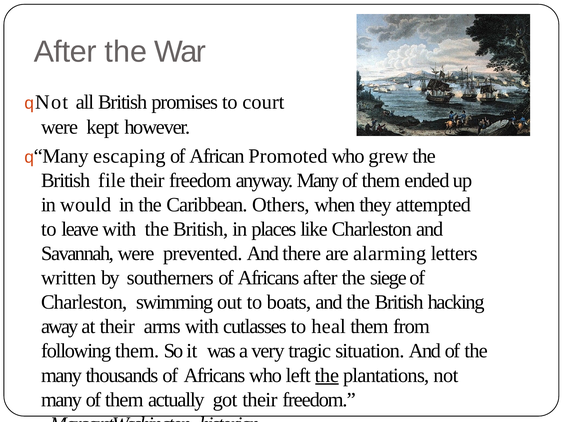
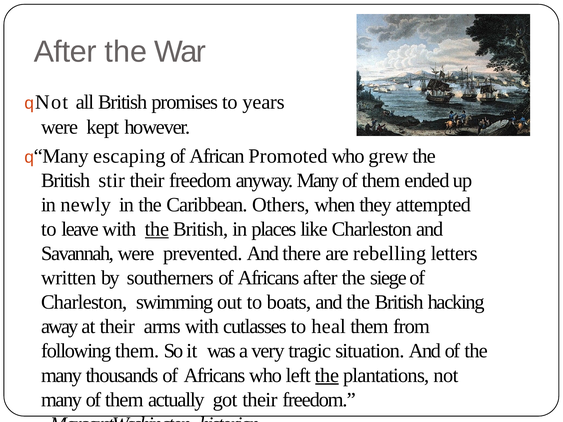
court: court -> years (264, 102)
file: file -> stir (112, 180)
would: would -> newly (86, 205)
the underline: none -> present (157, 229)
alarming: alarming -> rebelling (390, 254)
